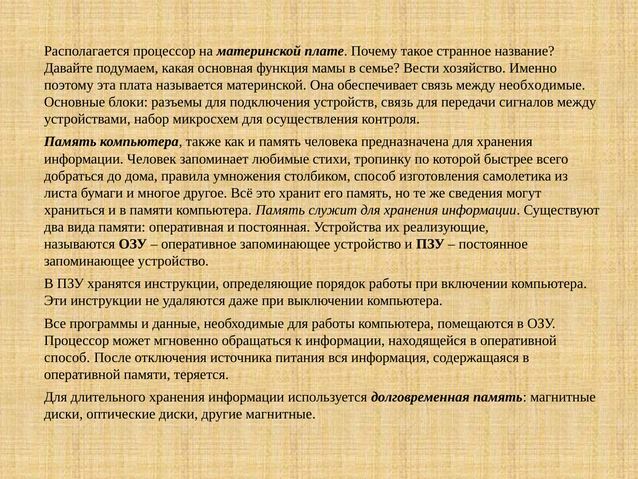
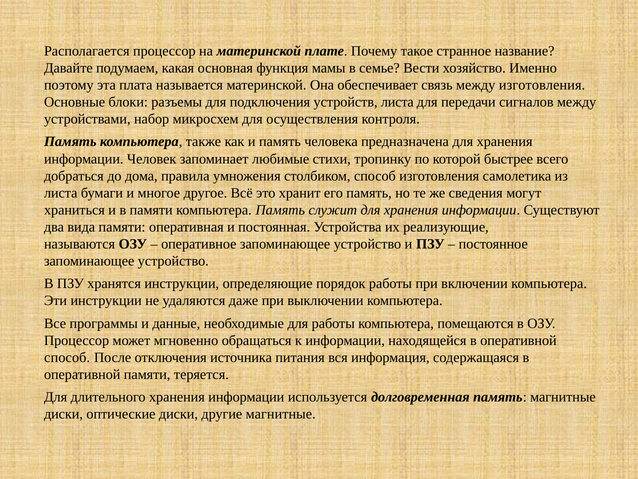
между необходимые: необходимые -> изготовления (542, 85)
устройств связь: связь -> листа (397, 102)
